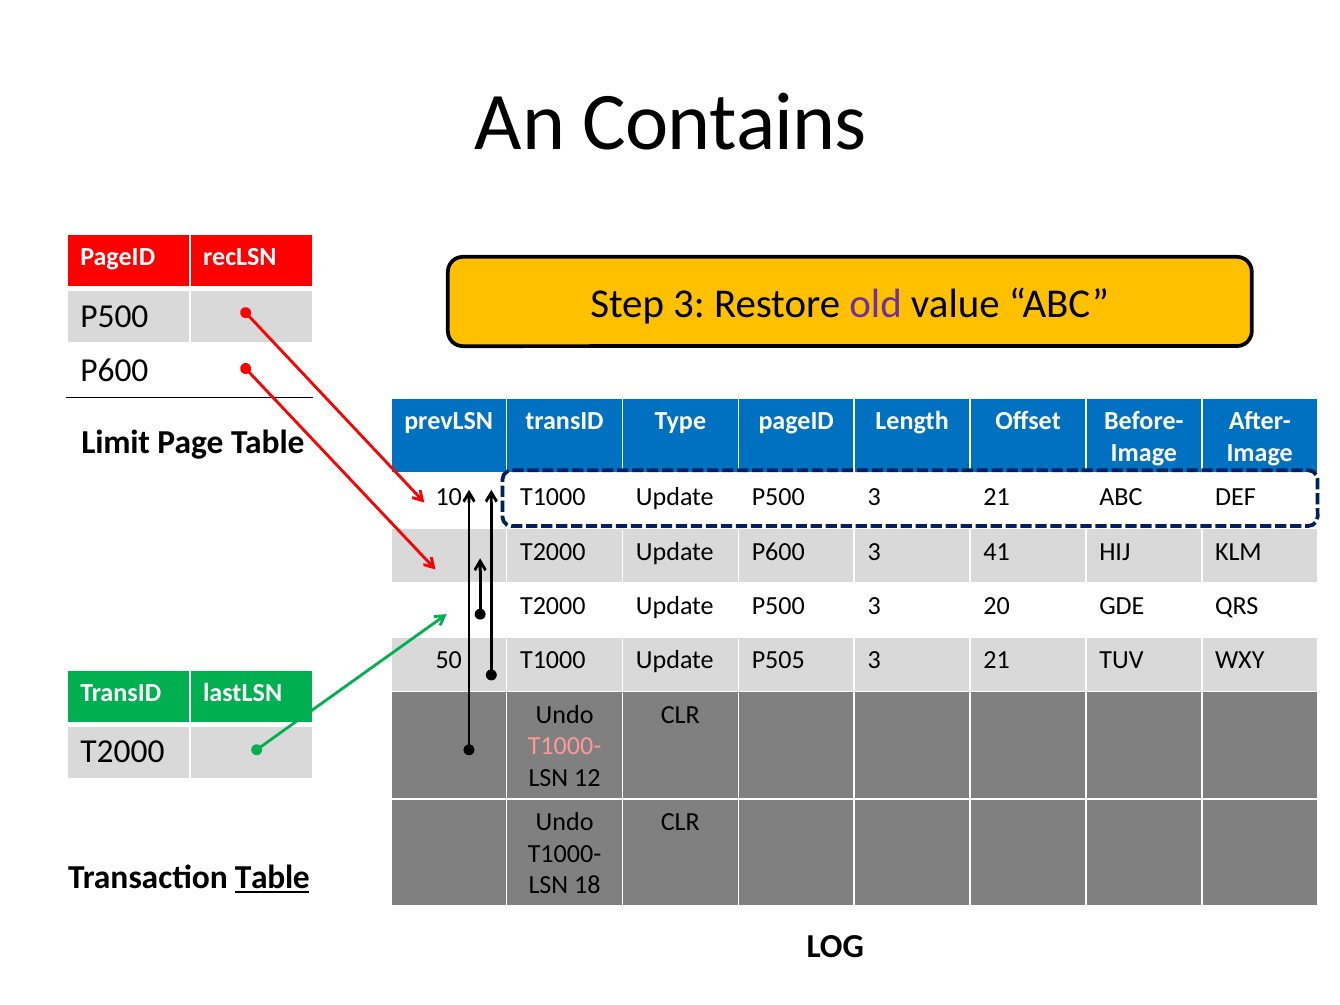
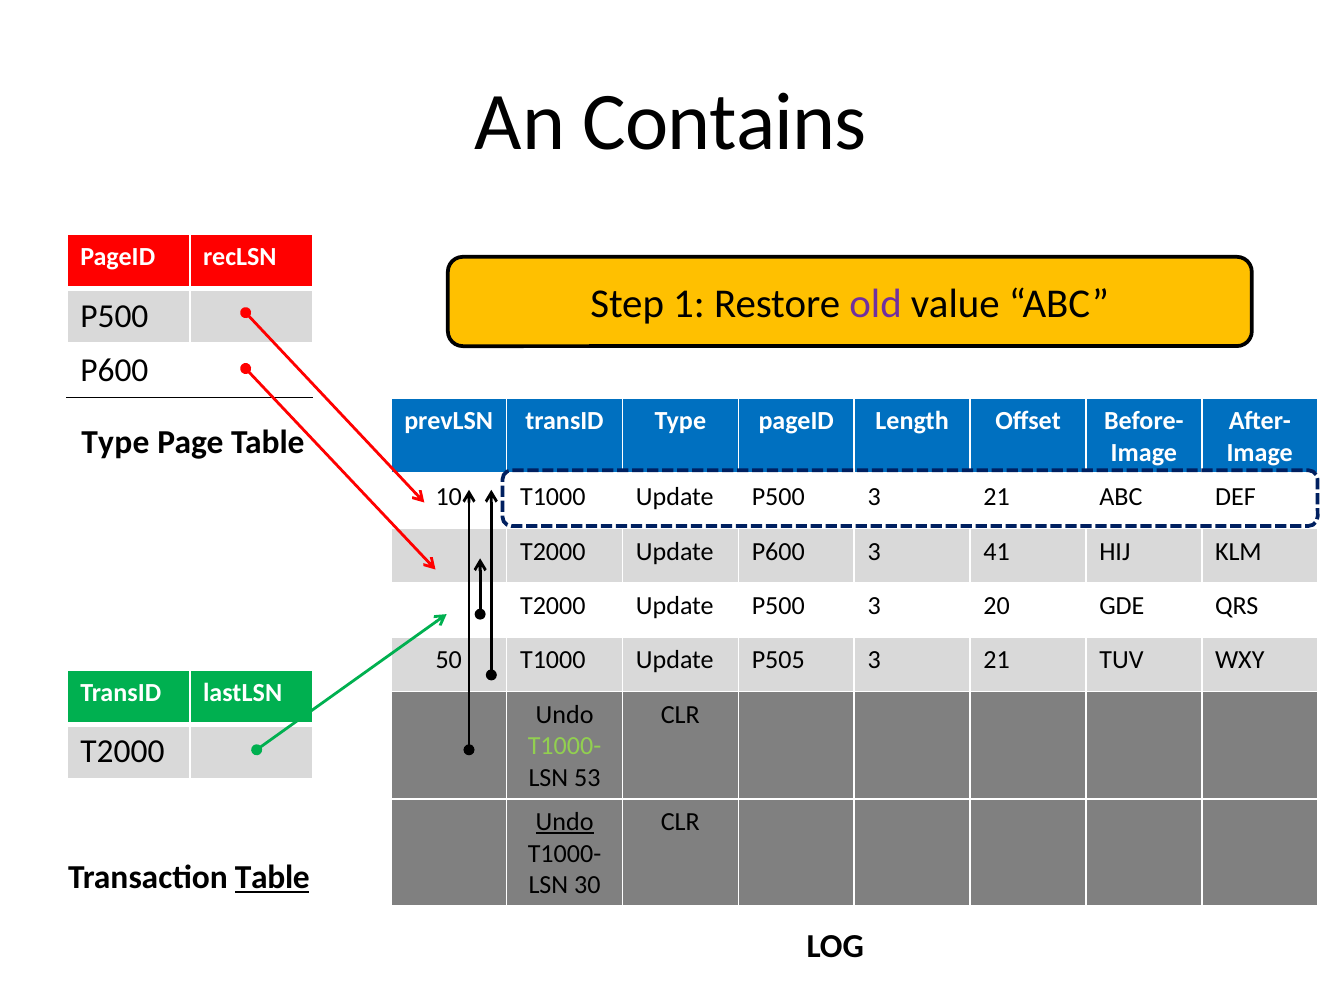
Step 3: 3 -> 1 (689, 304)
Limit: Limit -> Type (115, 442)
T1000- colour: pink -> light green (565, 746)
12: 12 -> 53 (587, 778)
Undo underline: none -> present (565, 822)
18: 18 -> 30 (587, 885)
